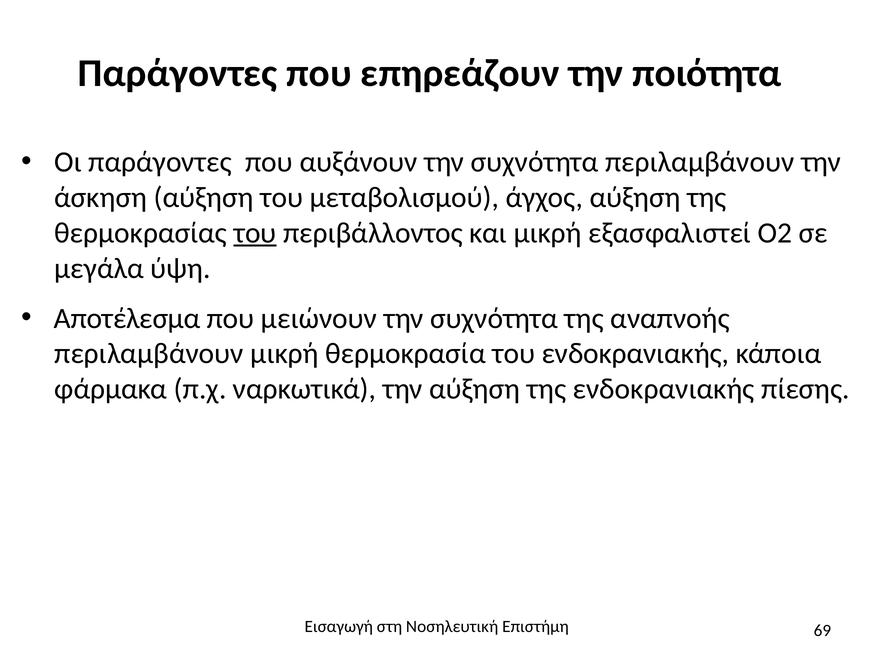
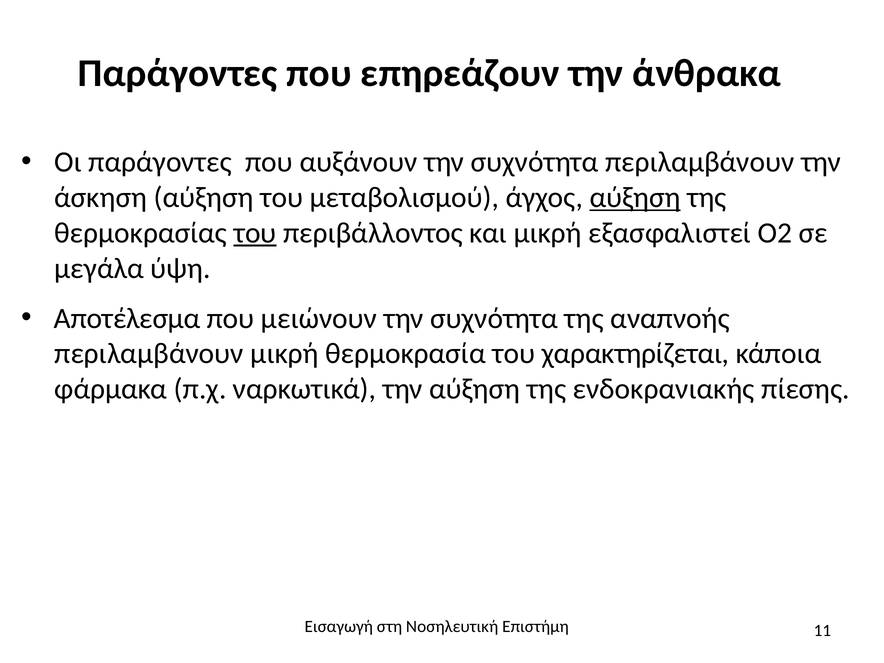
ποιότητα: ποιότητα -> άνθρακα (707, 73)
αύξηση underline: none -> present (635, 198)
του ενδοκρανιακής: ενδοκρανιακής -> χαρακτηρίζεται (635, 354)
69: 69 -> 11 (822, 630)
